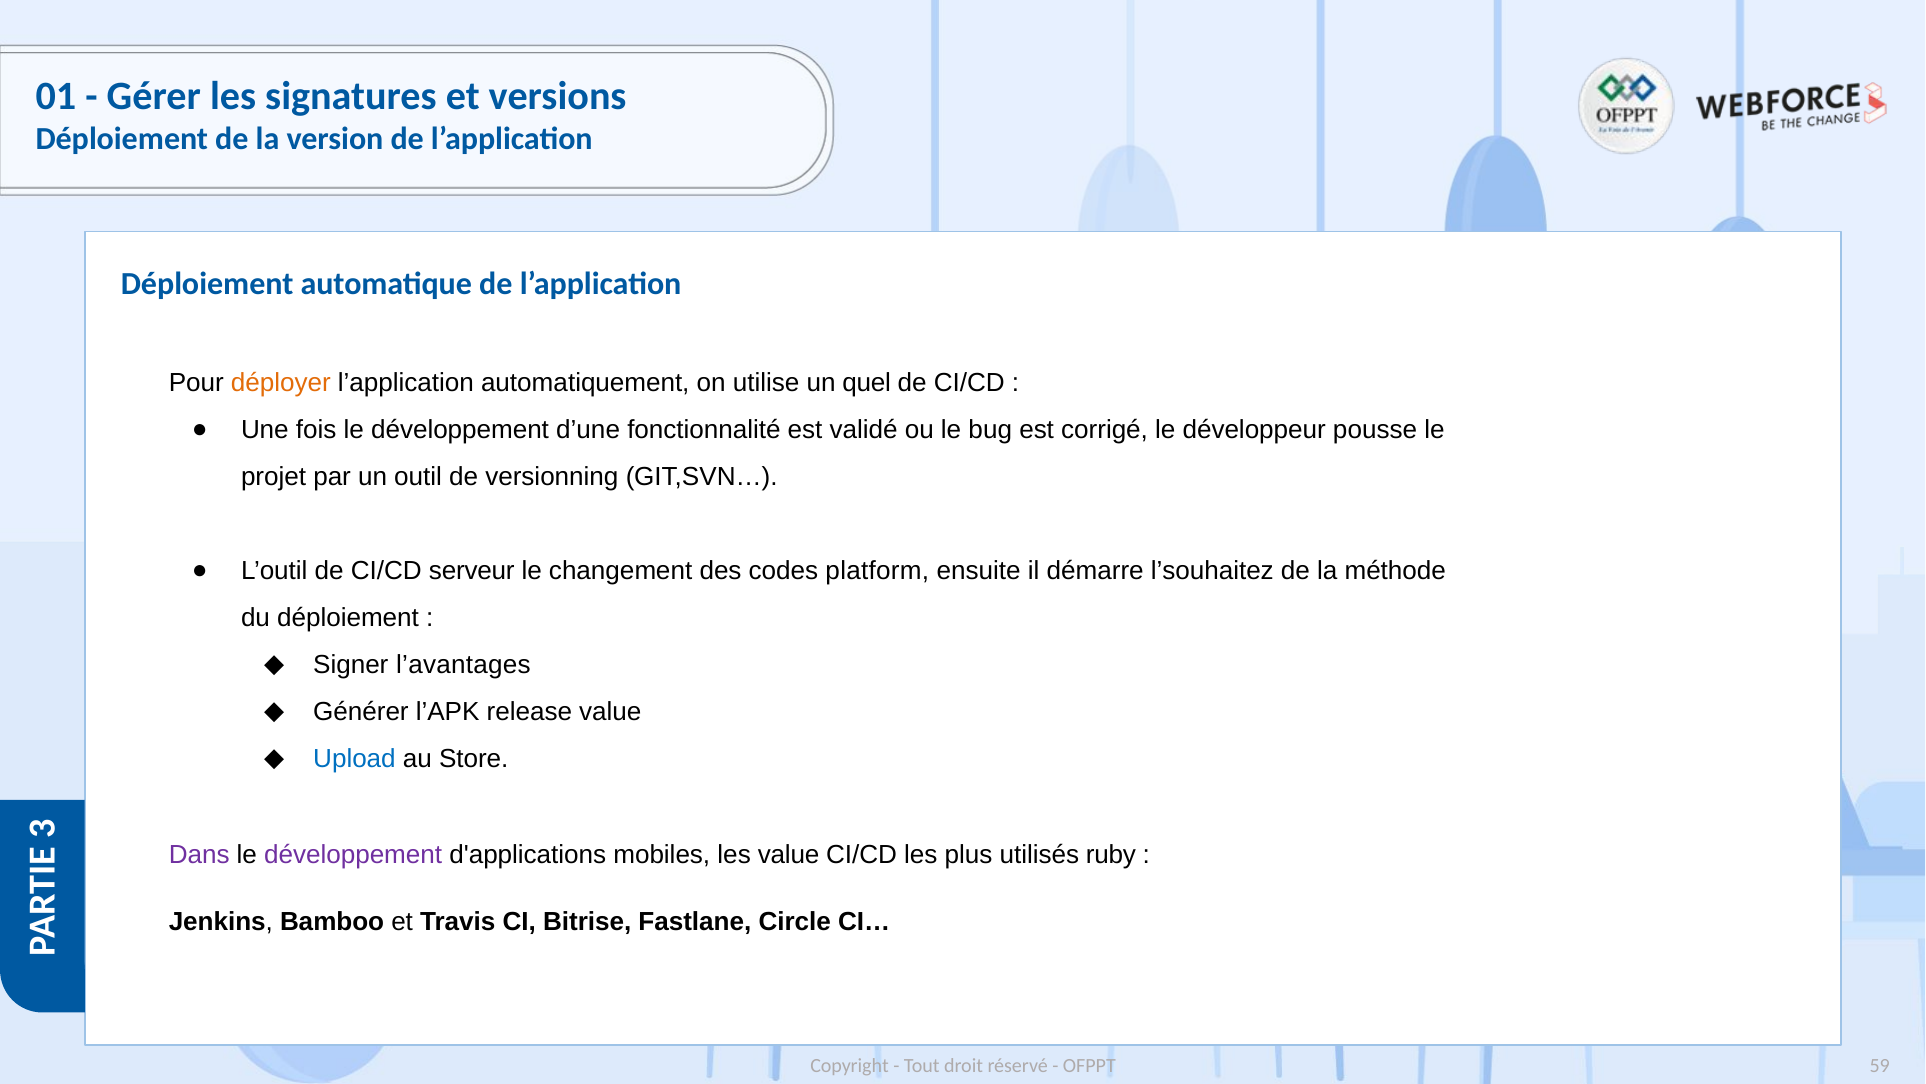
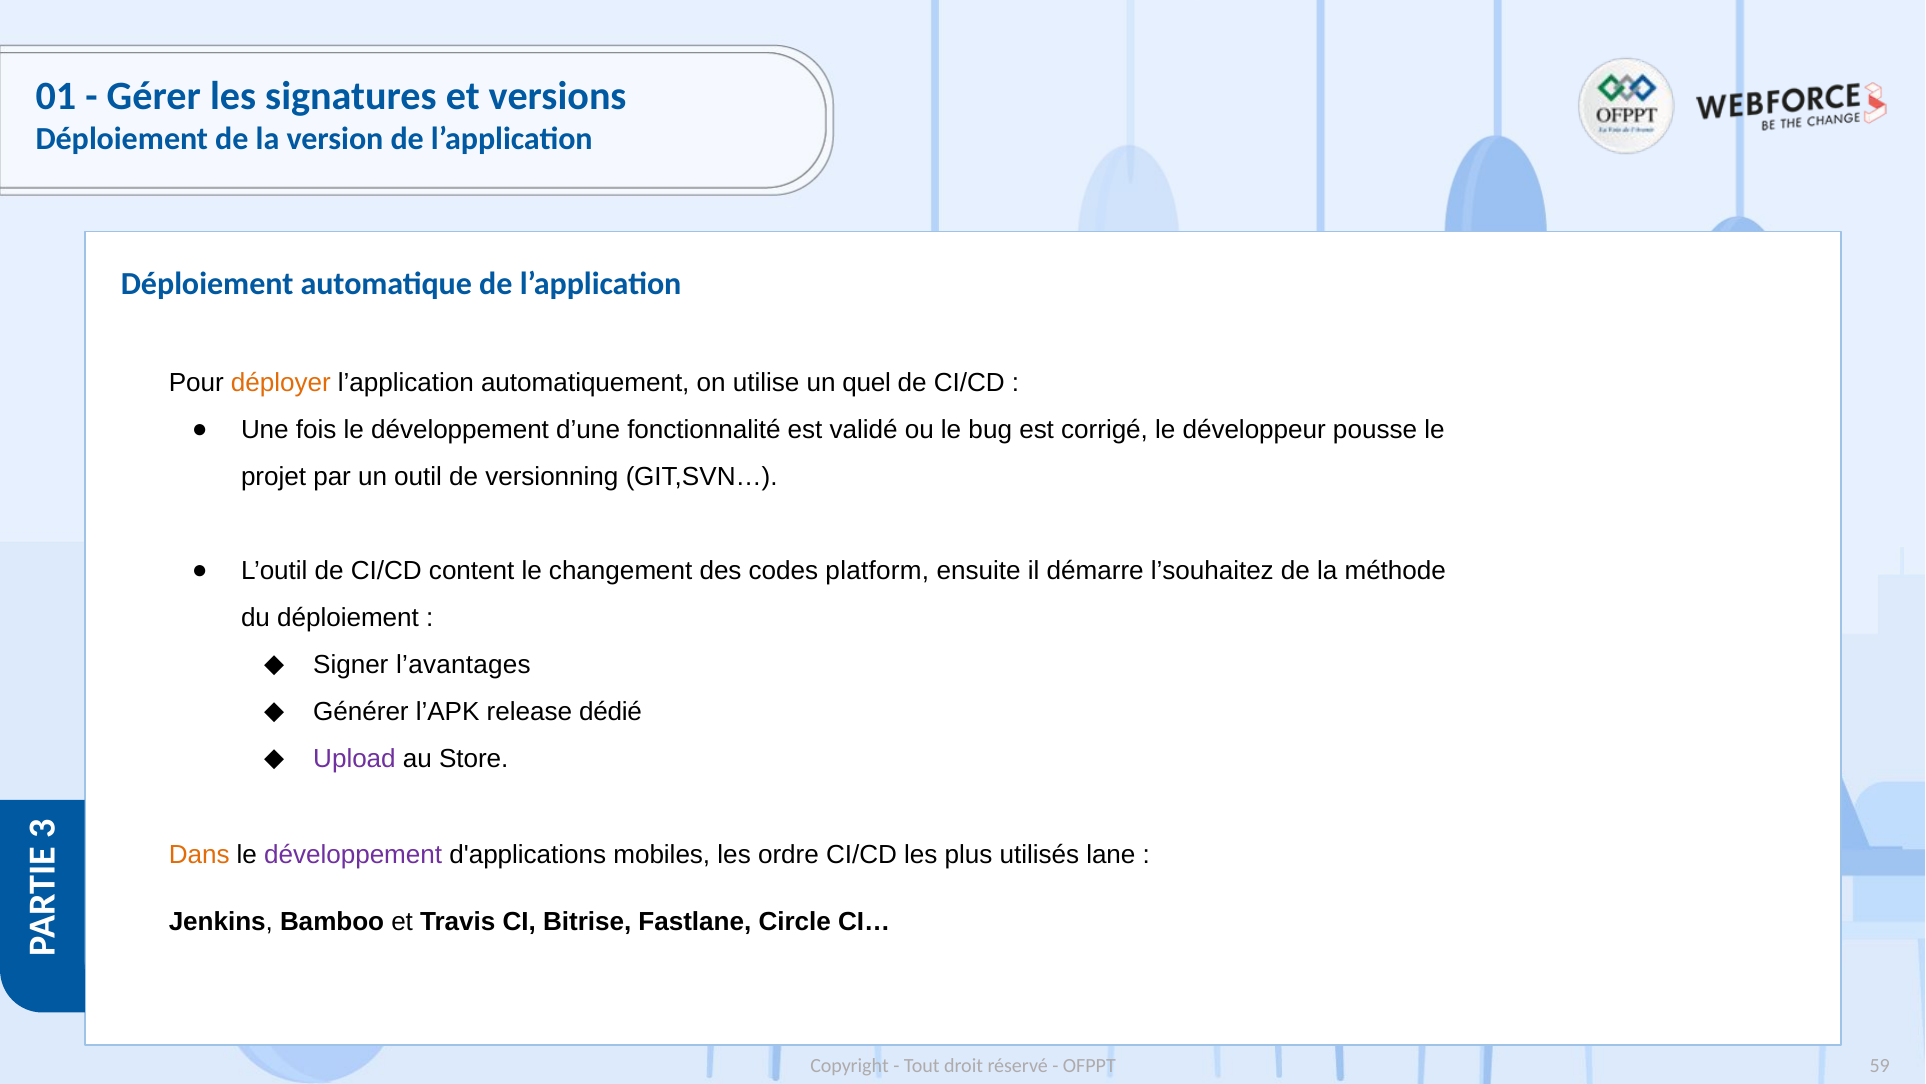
serveur: serveur -> content (472, 571)
release value: value -> dédié (610, 712)
Upload colour: blue -> purple (354, 759)
Dans colour: purple -> orange (199, 855)
les value: value -> ordre (789, 855)
ruby: ruby -> lane (1111, 855)
